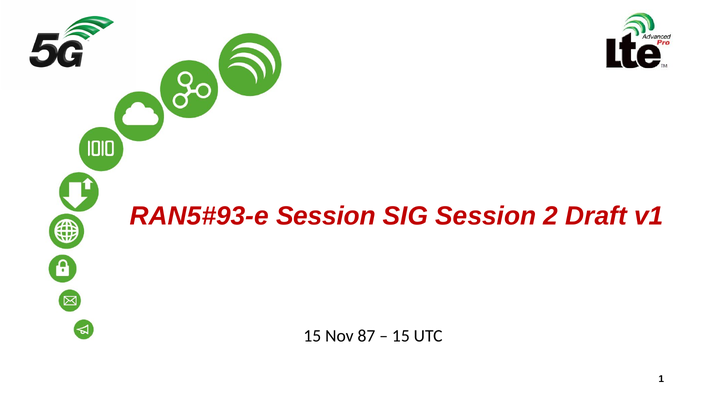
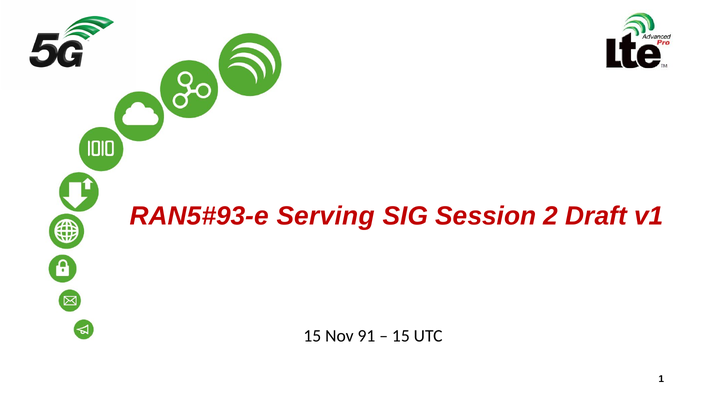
Session: Session -> Serving (326, 216)
87: 87 -> 91 (366, 336)
